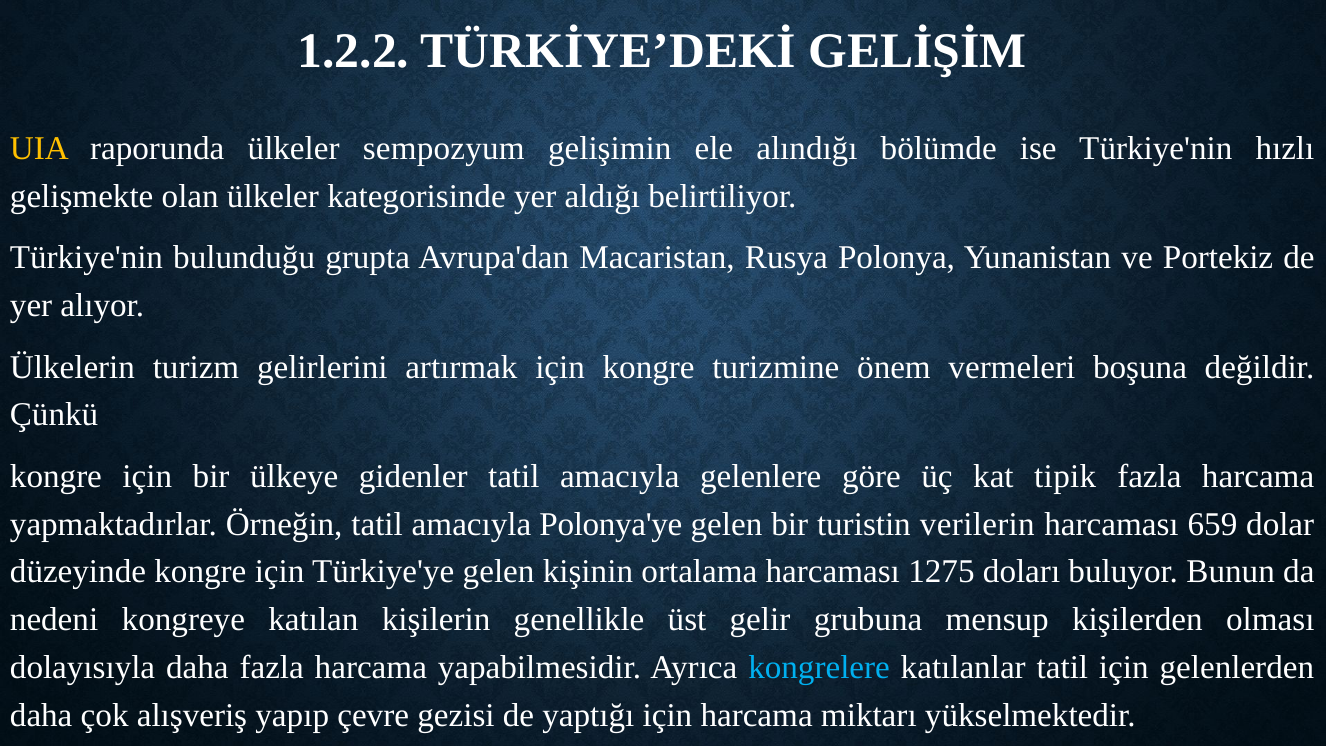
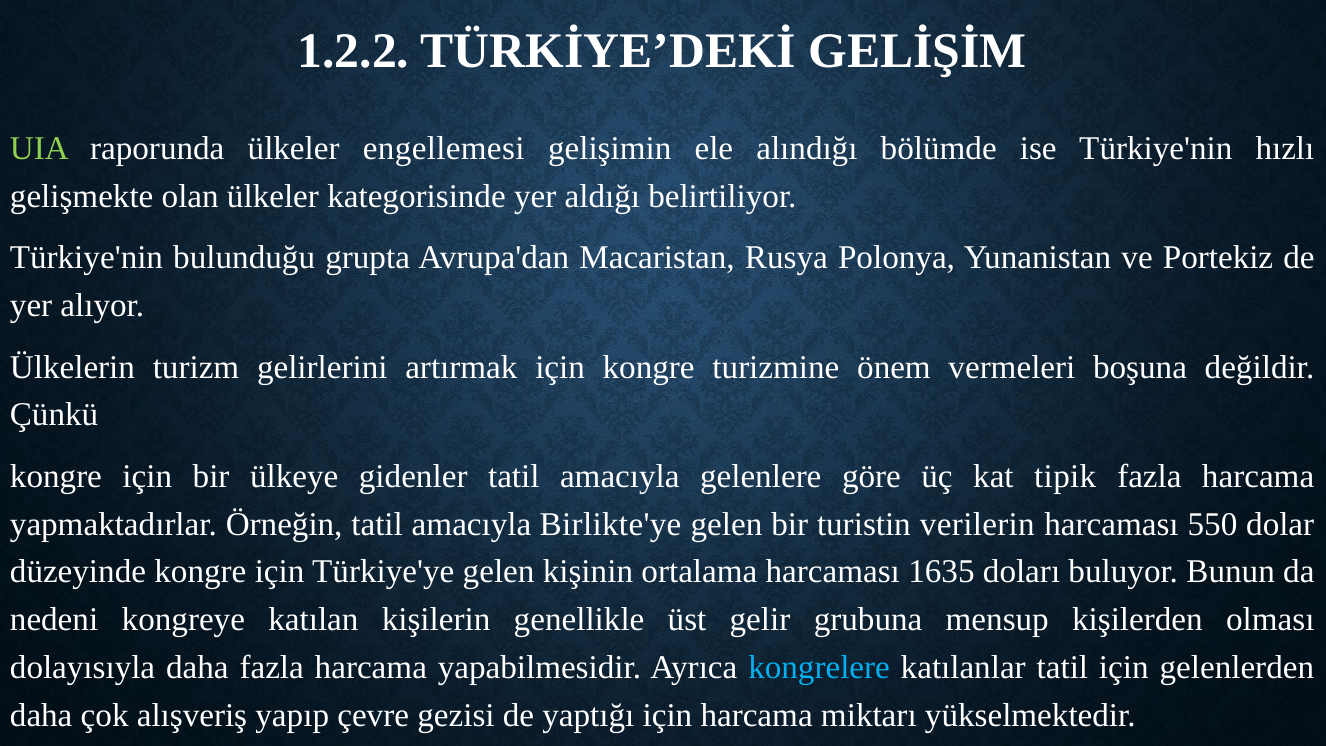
UIA colour: yellow -> light green (39, 149)
sempozyum: sempozyum -> engellemesi (444, 149)
Polonya'ye: Polonya'ye -> Birlikte'ye (611, 524)
659: 659 -> 550 (1212, 524)
1275: 1275 -> 1635 (941, 572)
